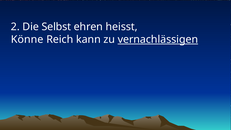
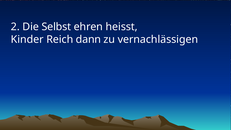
Könne: Könne -> Kinder (27, 39)
kann: kann -> dann (88, 39)
vernachlässigen underline: present -> none (158, 39)
